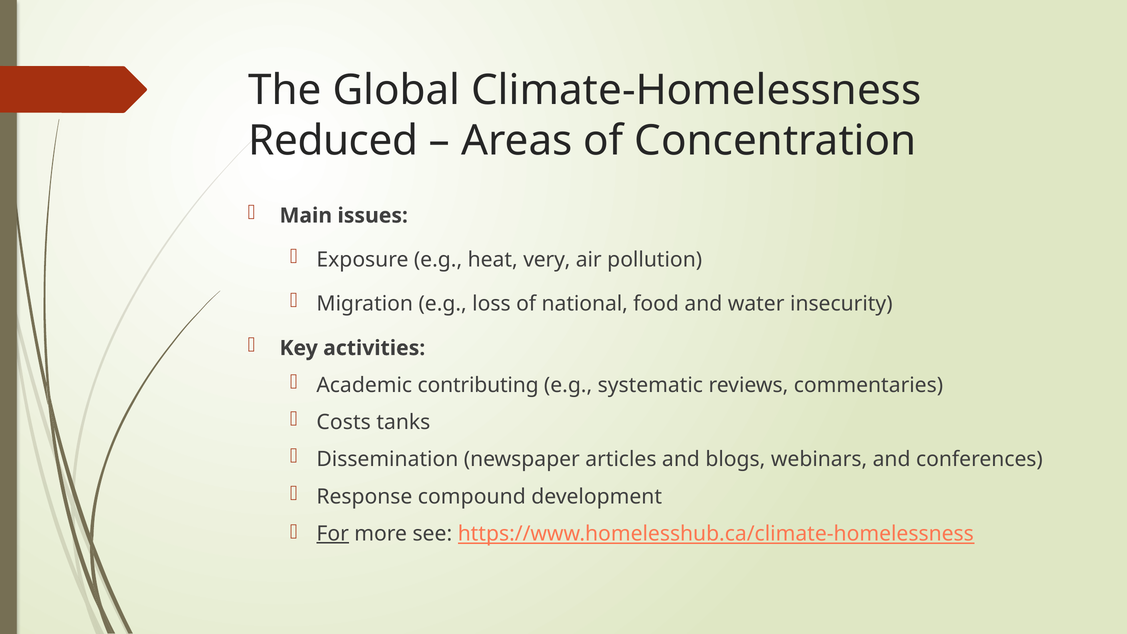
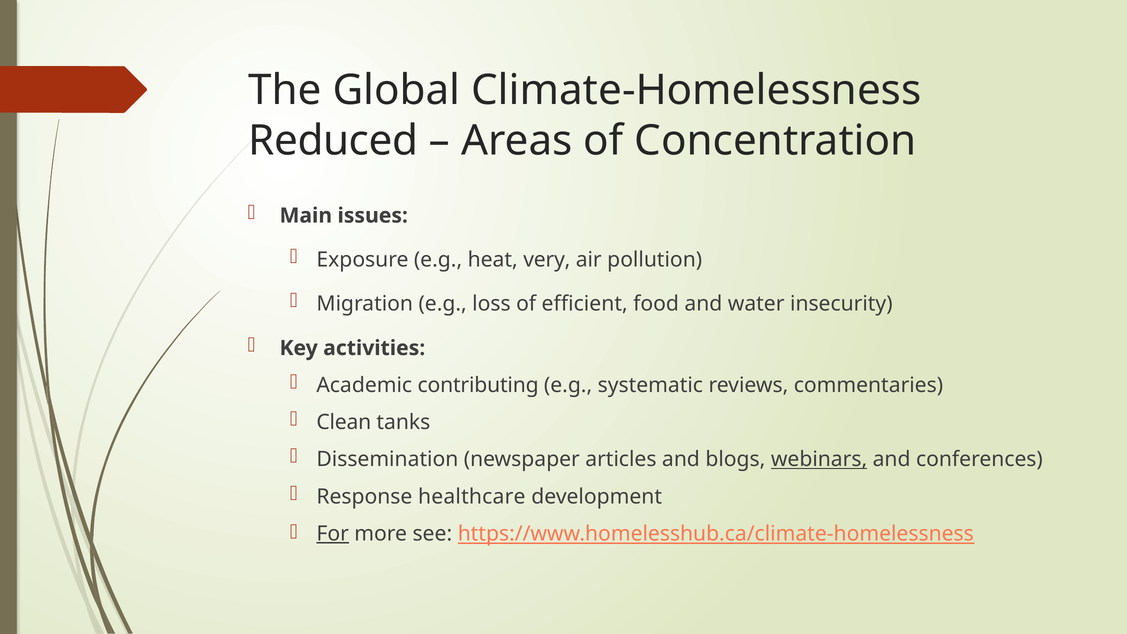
national: national -> efficient (585, 304)
Costs: Costs -> Clean (344, 422)
webinars underline: none -> present (819, 459)
compound: compound -> healthcare (472, 497)
